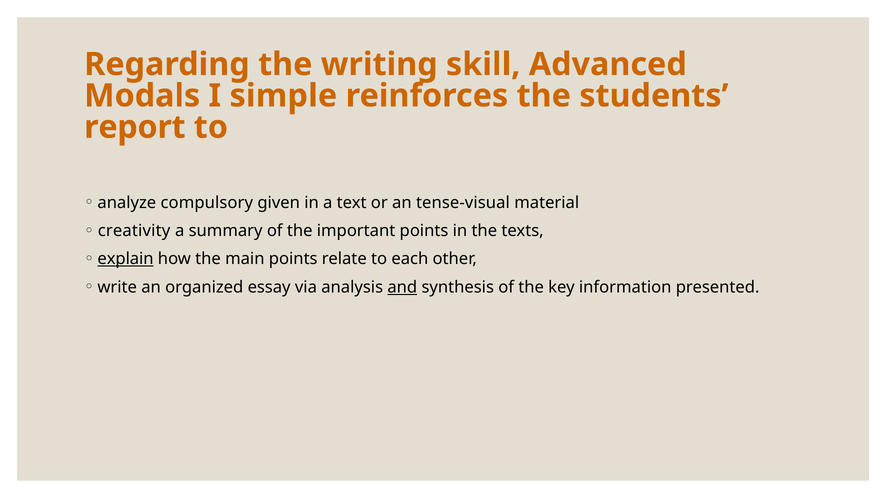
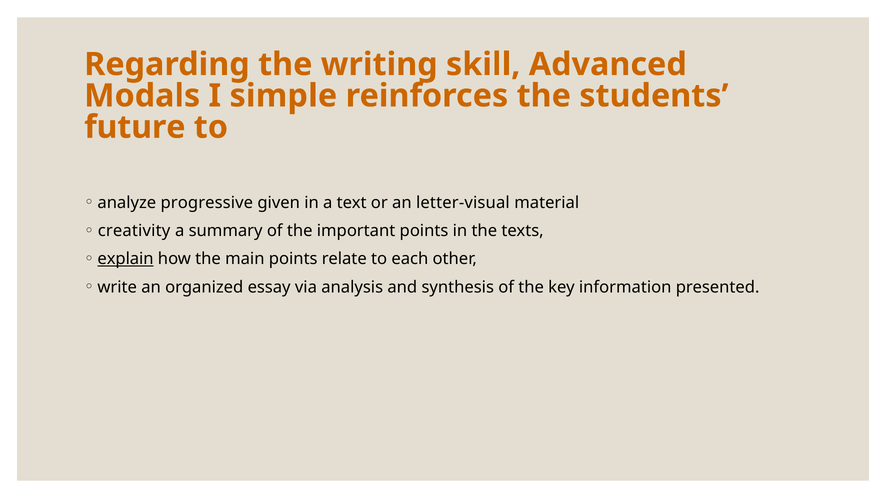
report: report -> future (135, 127)
compulsory: compulsory -> progressive (207, 203)
tense-visual: tense-visual -> letter-visual (463, 203)
and underline: present -> none (402, 287)
